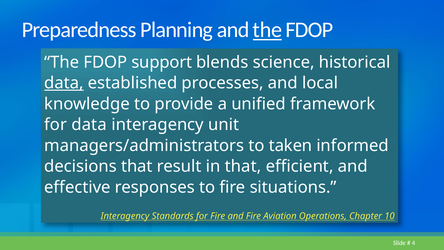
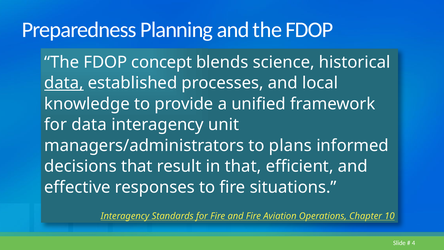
the underline: present -> none (267, 30)
support: support -> concept (162, 62)
taken: taken -> plans (290, 145)
